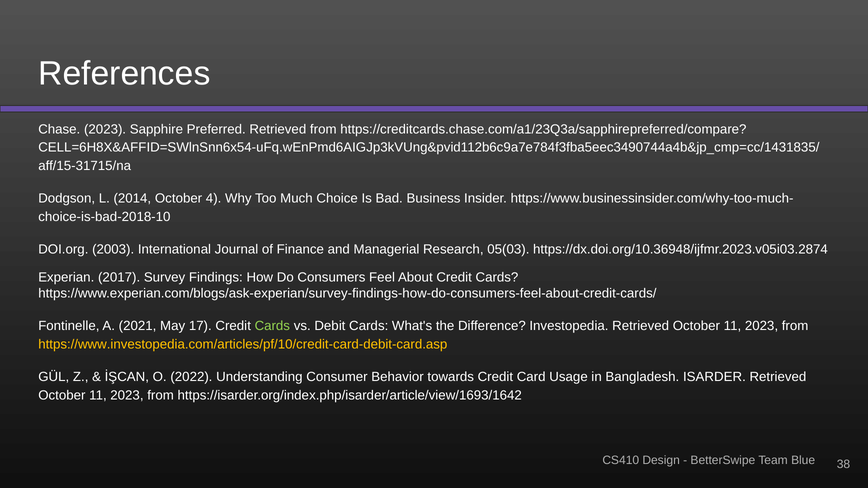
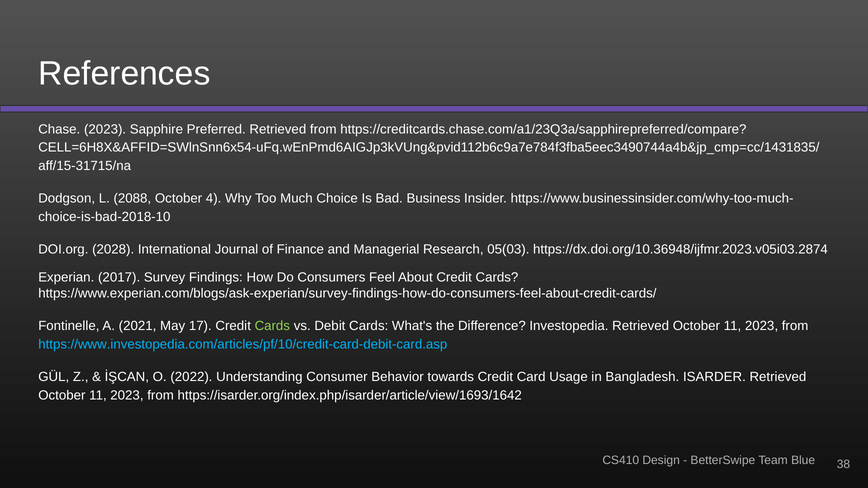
2014: 2014 -> 2088 (132, 199)
2003: 2003 -> 2028 (113, 250)
https://www.investopedia.com/articles/pf/10/credit-card-debit-card.asp colour: yellow -> light blue (243, 345)
